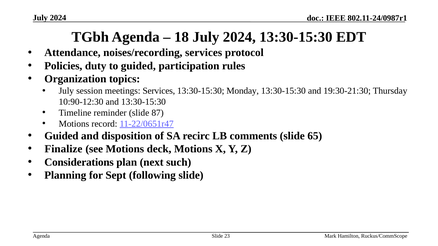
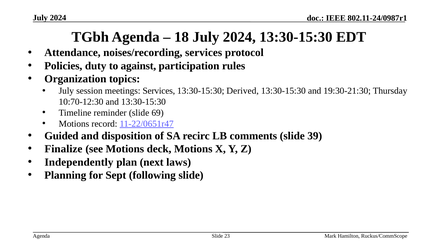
to guided: guided -> against (138, 66)
Monday: Monday -> Derived (243, 91)
10:90-12:30: 10:90-12:30 -> 10:70-12:30 (81, 102)
87: 87 -> 69 (158, 113)
65: 65 -> 39 (315, 136)
Considerations: Considerations -> Independently (79, 162)
such: such -> laws (179, 162)
